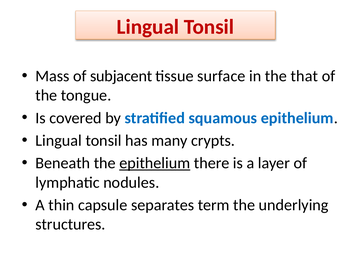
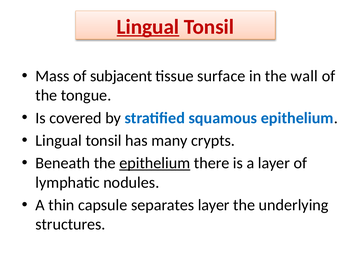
Lingual underline: none -> present (148, 27)
that: that -> wall (304, 76)
separates term: term -> layer (214, 205)
